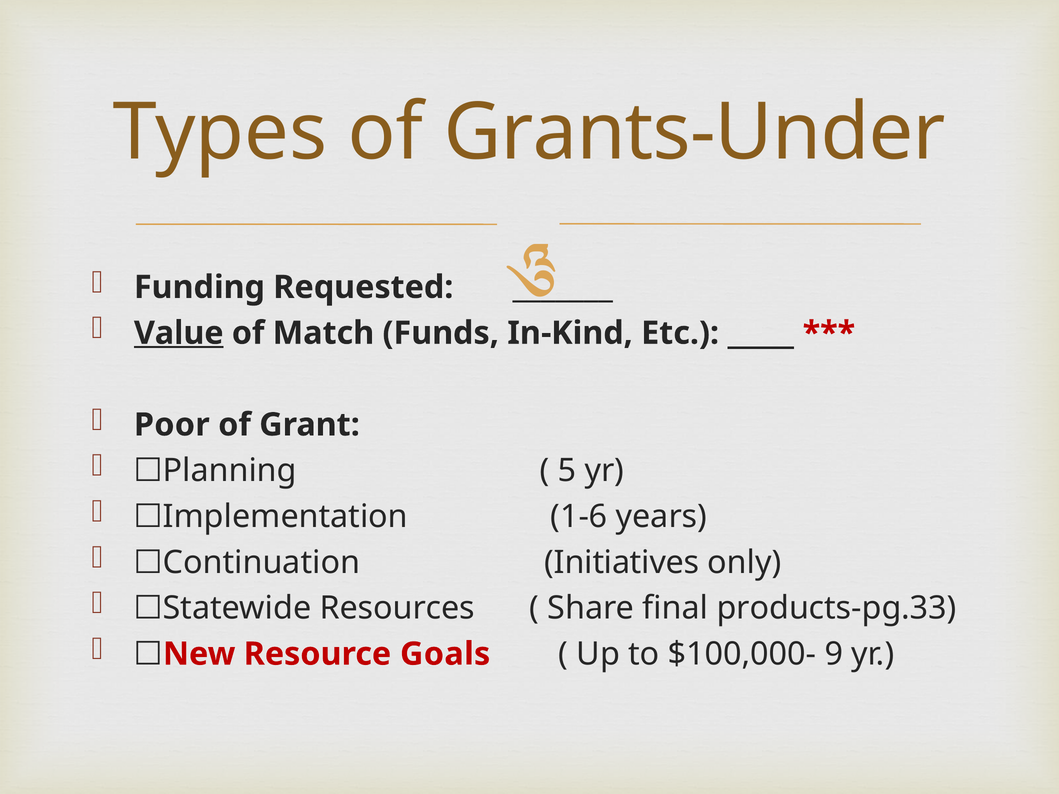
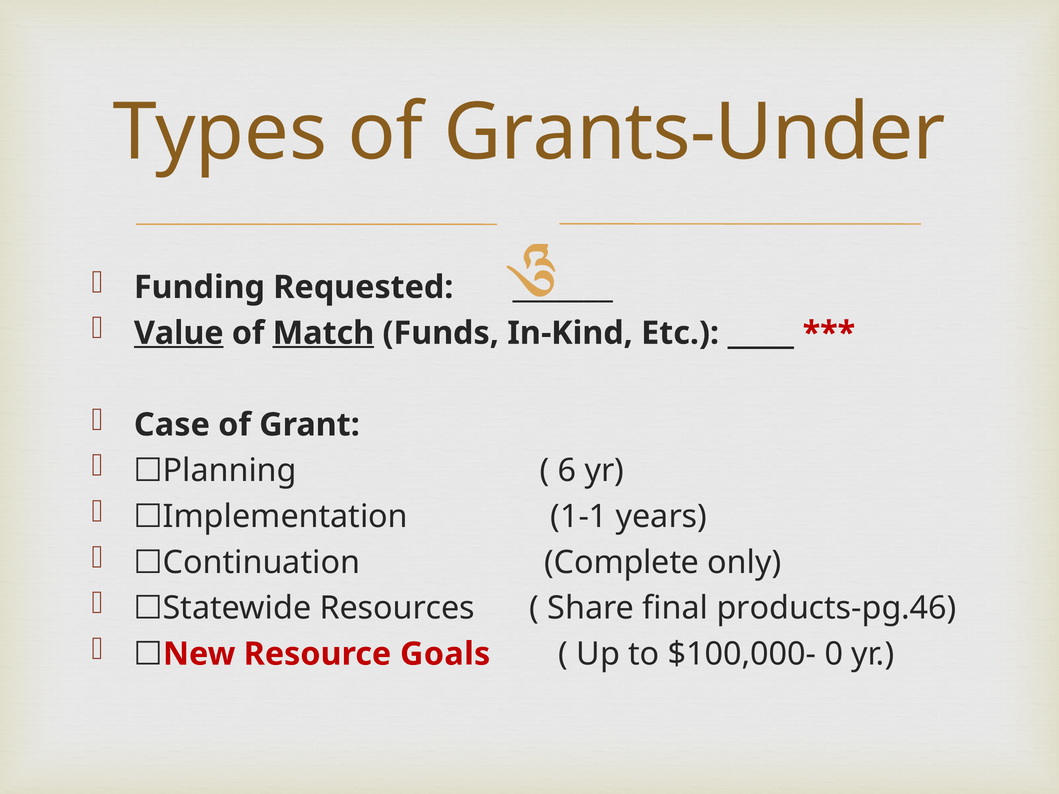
Match underline: none -> present (323, 333)
Poor: Poor -> Case (172, 425)
5: 5 -> 6 (567, 471)
1-6: 1-6 -> 1-1 (579, 517)
Initiatives: Initiatives -> Complete (622, 563)
products-pg.33: products-pg.33 -> products-pg.46 (837, 608)
9: 9 -> 0 (834, 654)
